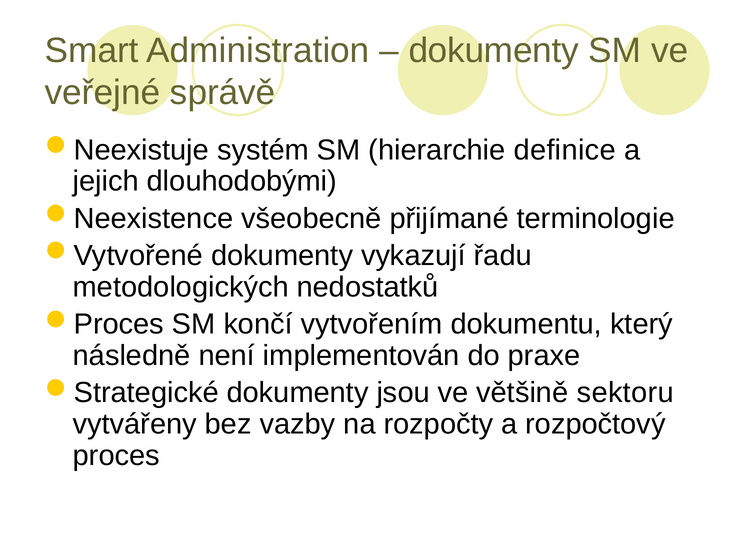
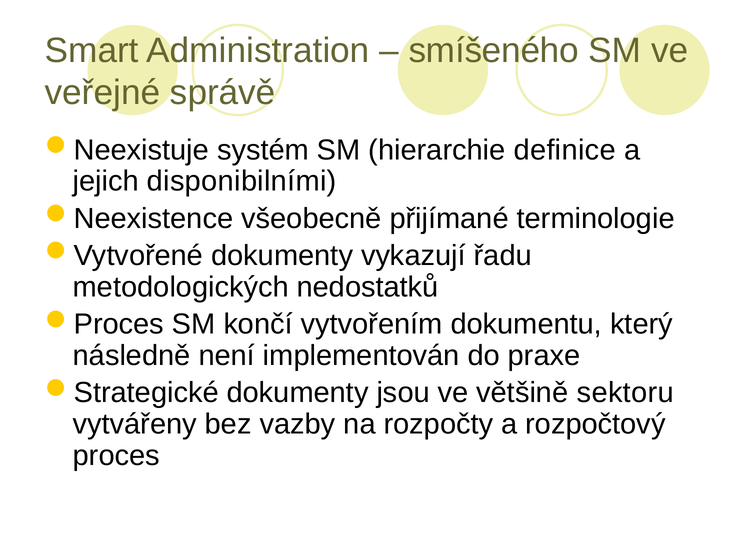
dokumenty: dokumenty -> smíšeného (494, 50)
dlouhodobými: dlouhodobými -> disponibilními (242, 181)
